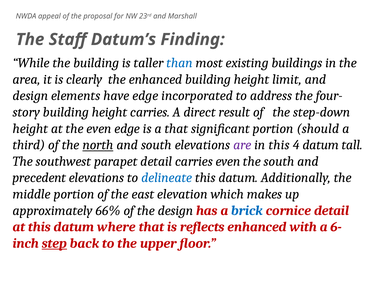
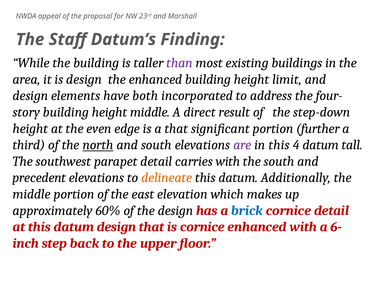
than colour: blue -> purple (179, 63)
is clearly: clearly -> design (84, 79)
have edge: edge -> both (145, 96)
height carries: carries -> middle (150, 112)
should: should -> further (318, 129)
carries even: even -> with (228, 161)
delineate colour: blue -> orange (167, 178)
66%: 66% -> 60% (108, 211)
datum where: where -> design (117, 227)
is reflects: reflects -> cornice (202, 227)
step underline: present -> none (54, 244)
